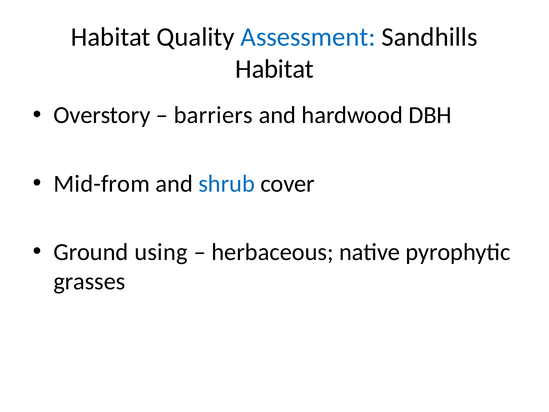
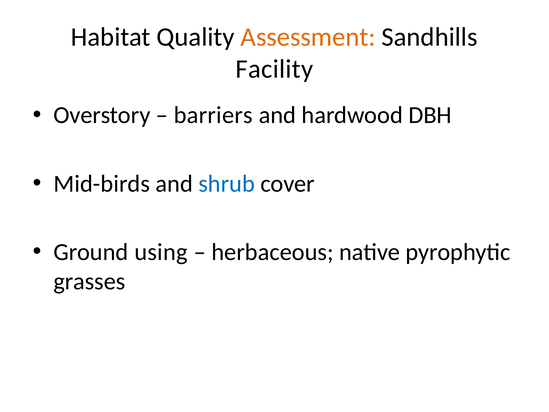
Assessment colour: blue -> orange (308, 37)
Habitat: Habitat -> Facility (274, 69)
Mid-from: Mid-from -> Mid-birds (102, 184)
